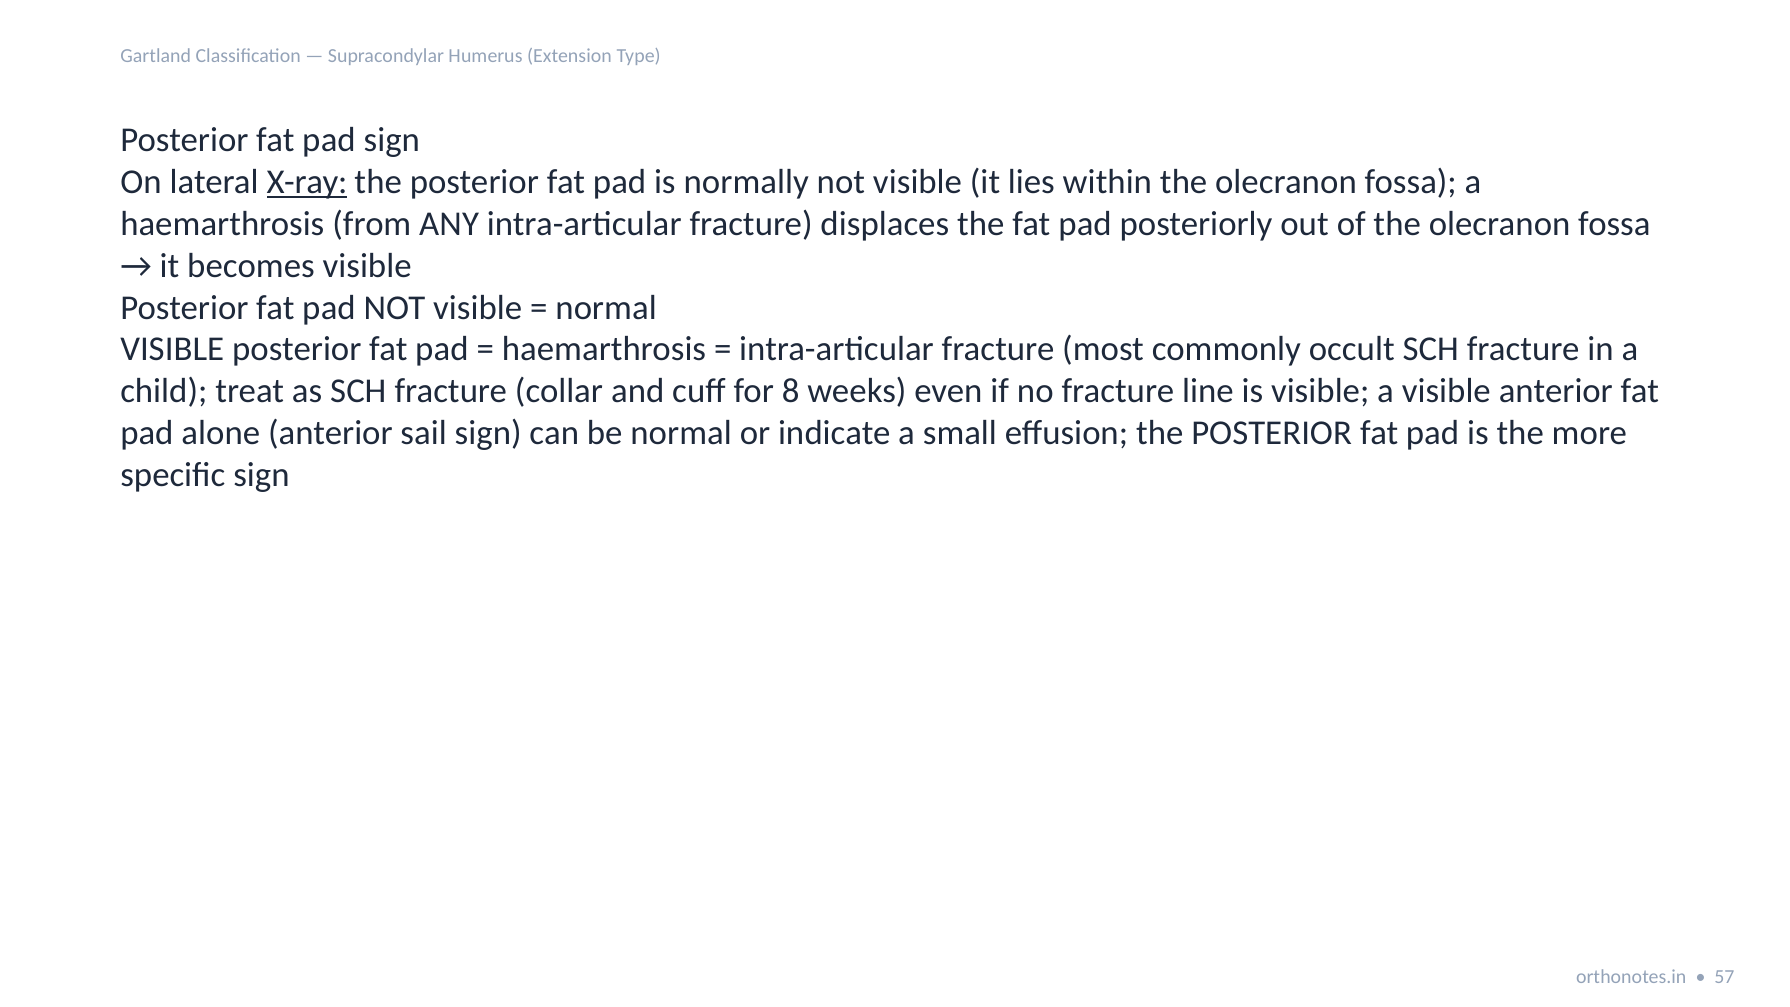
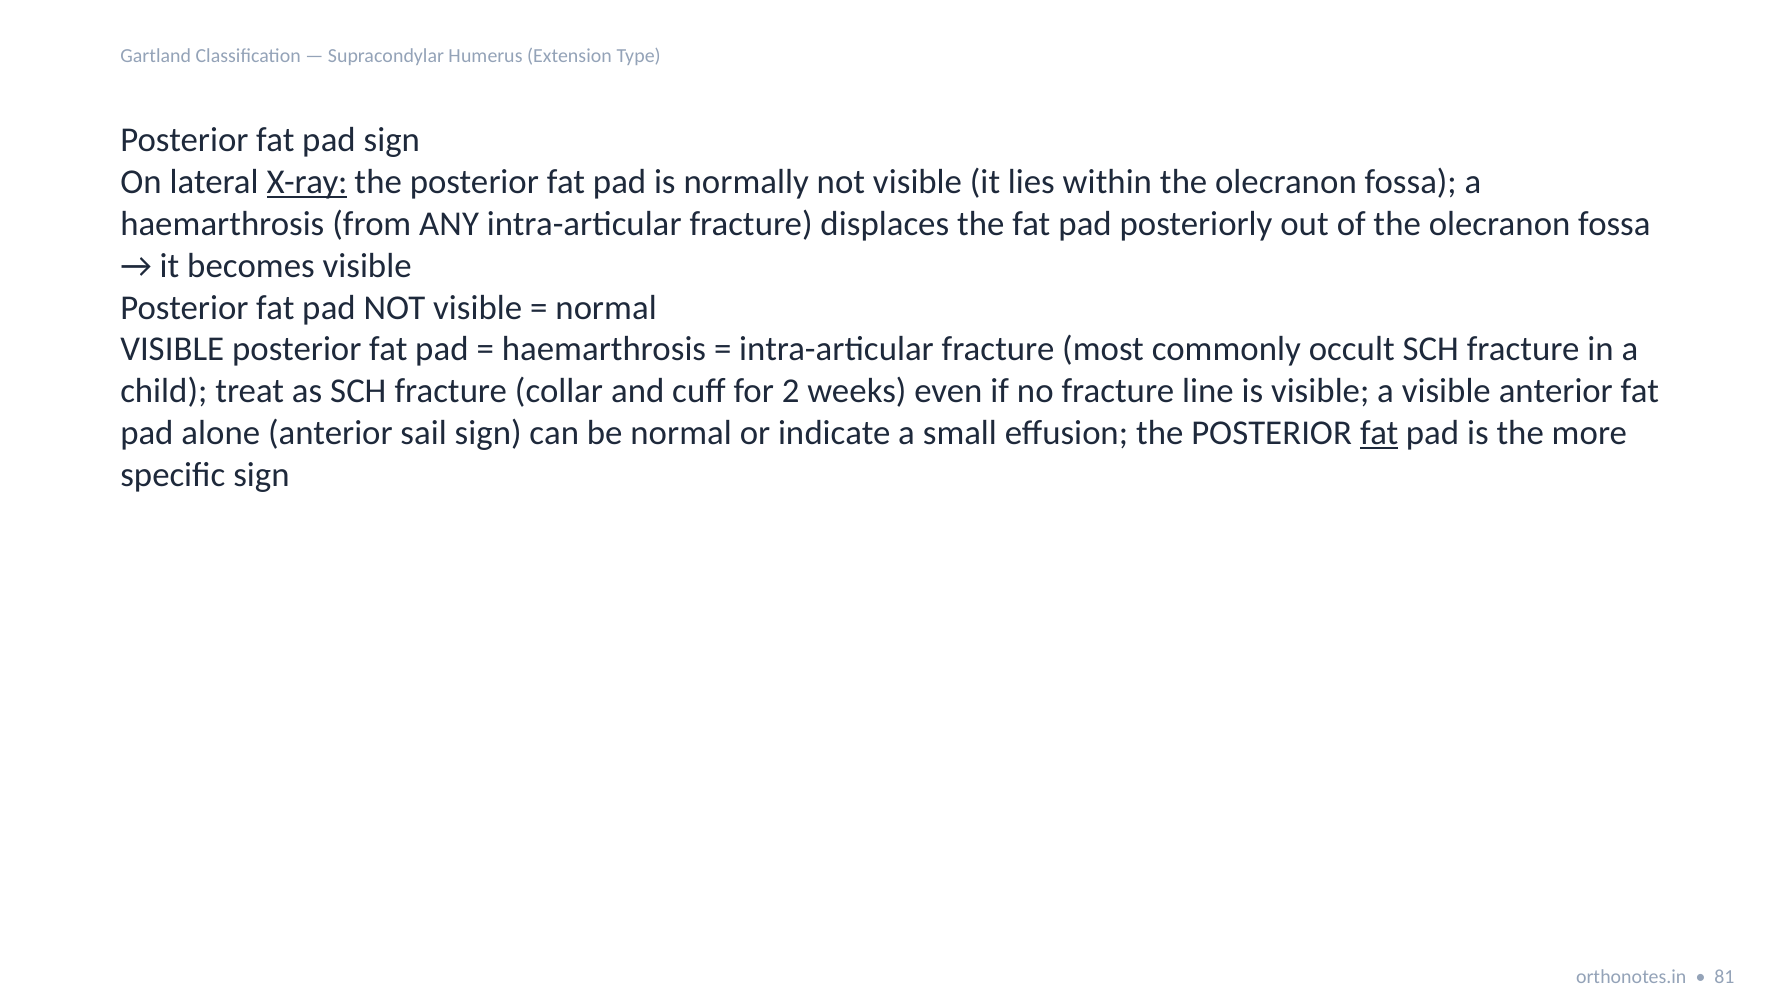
8: 8 -> 2 (791, 391)
fat underline: none -> present (1379, 433)
57: 57 -> 81 (1724, 977)
